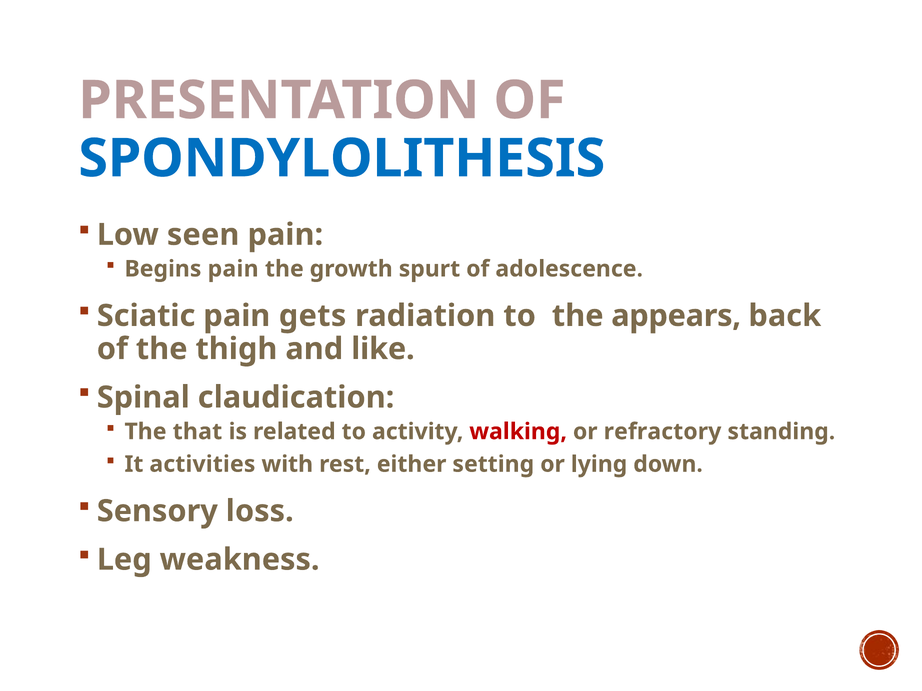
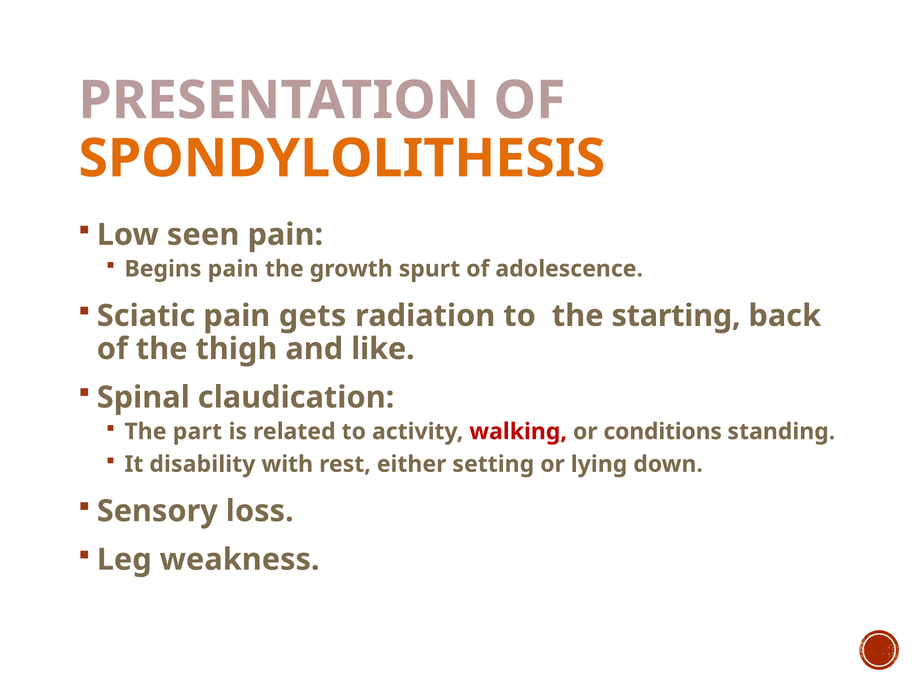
SPONDYLOLITHESIS colour: blue -> orange (342, 159)
appears: appears -> starting (676, 316)
that: that -> part (197, 432)
refractory: refractory -> conditions (663, 432)
activities: activities -> disability (202, 465)
